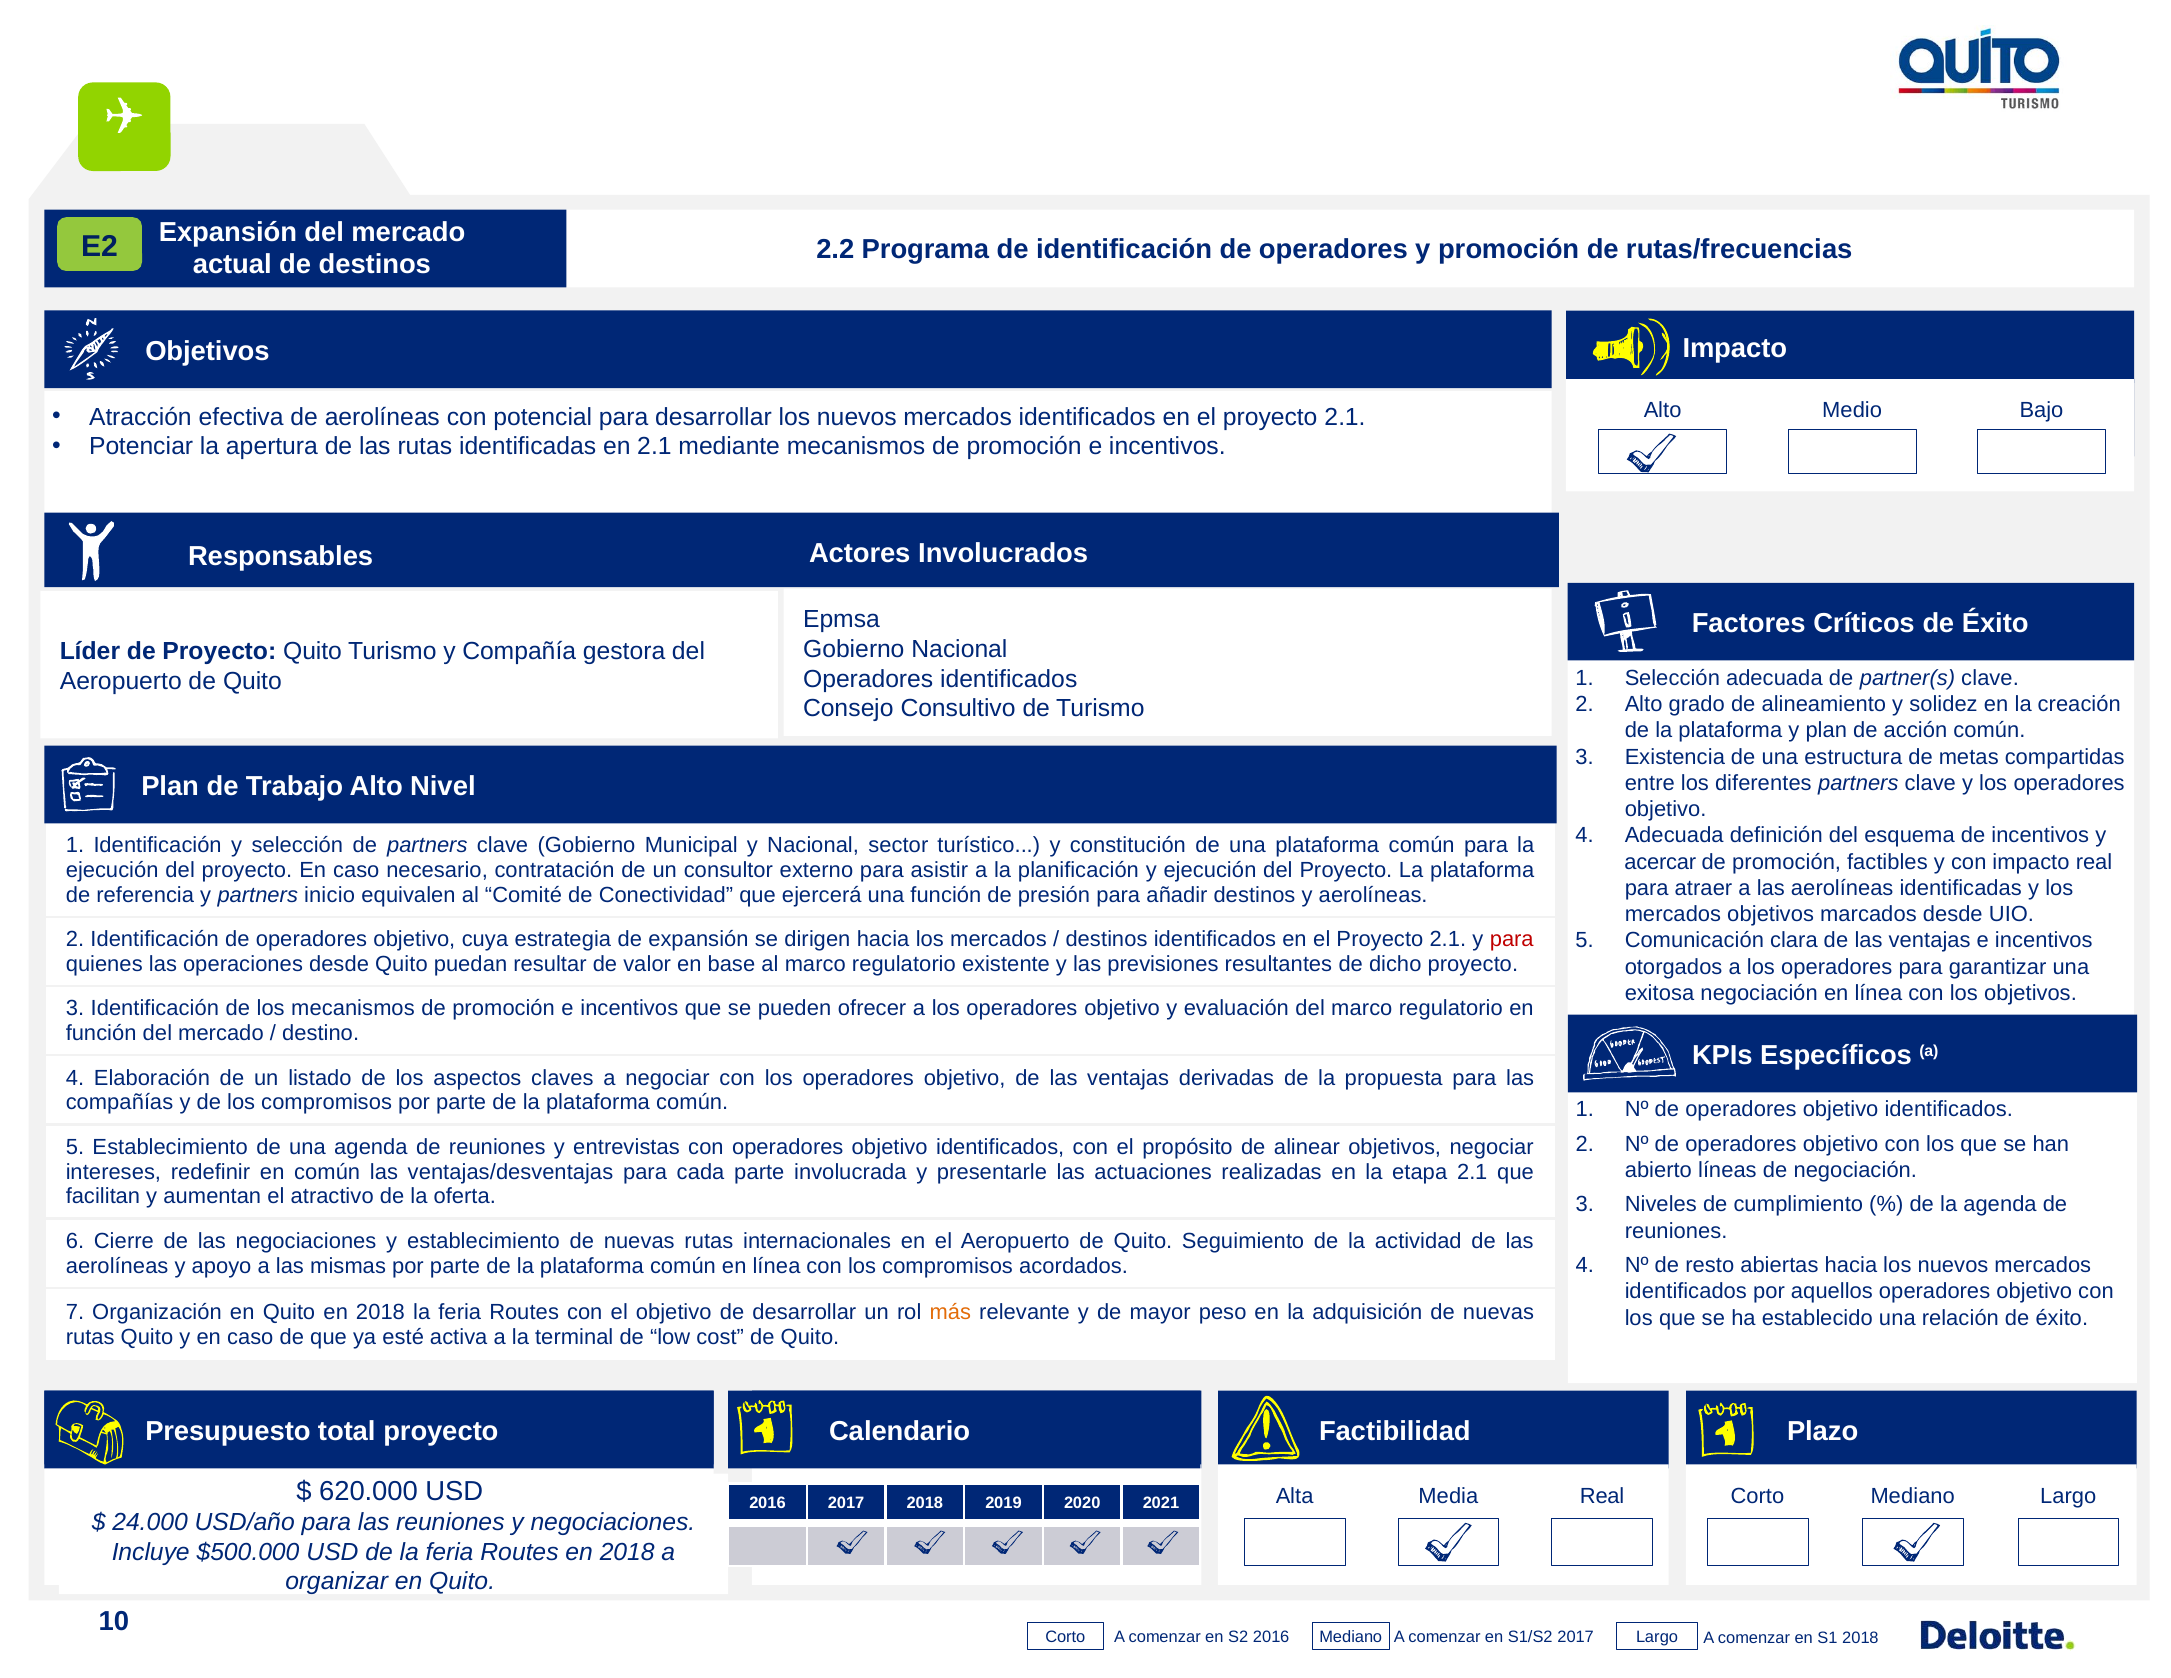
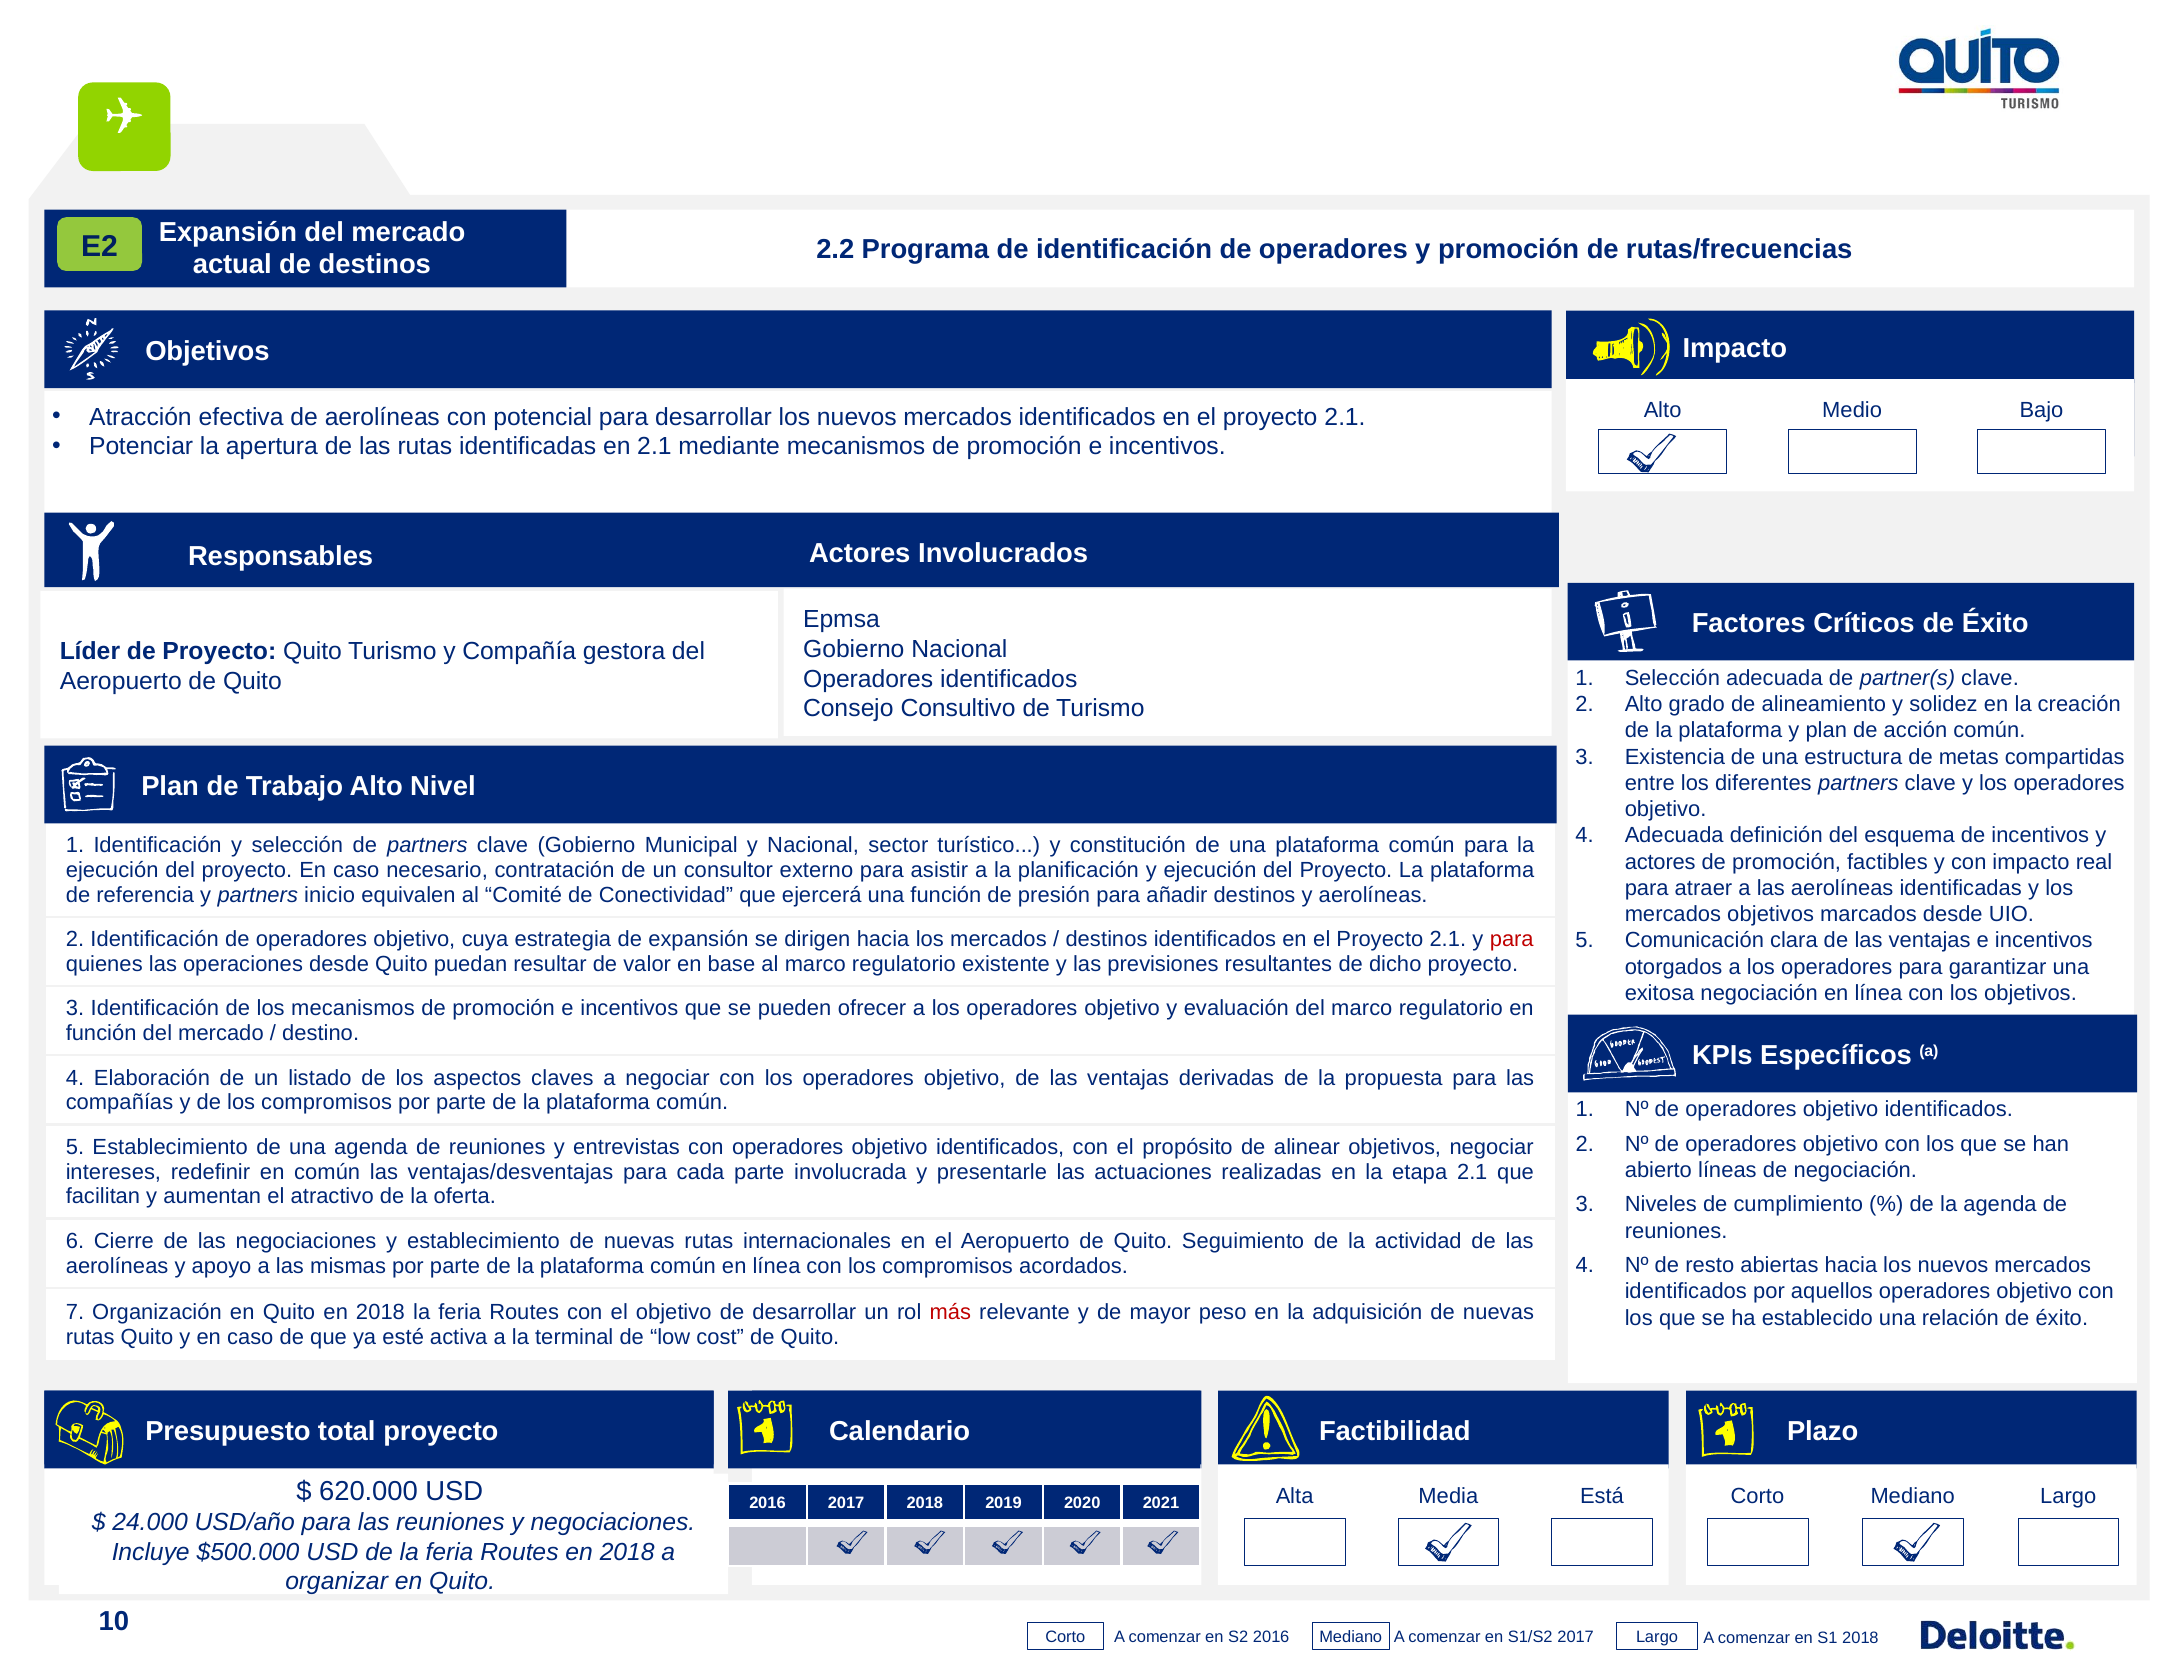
acercar: acercar -> actores (1660, 862)
más colour: orange -> red (950, 1312)
Media Real: Real -> Está (1602, 1496)
